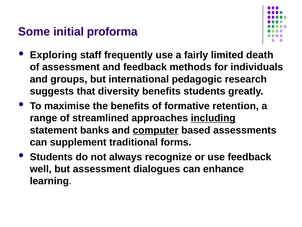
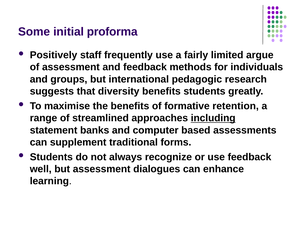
Exploring: Exploring -> Positively (54, 55)
death: death -> argue (260, 55)
computer underline: present -> none (156, 130)
